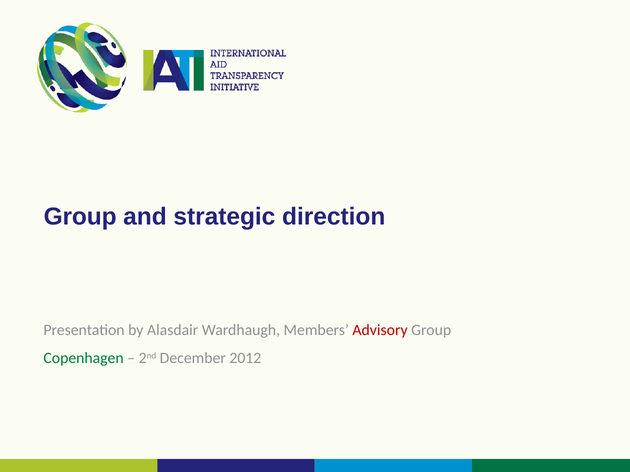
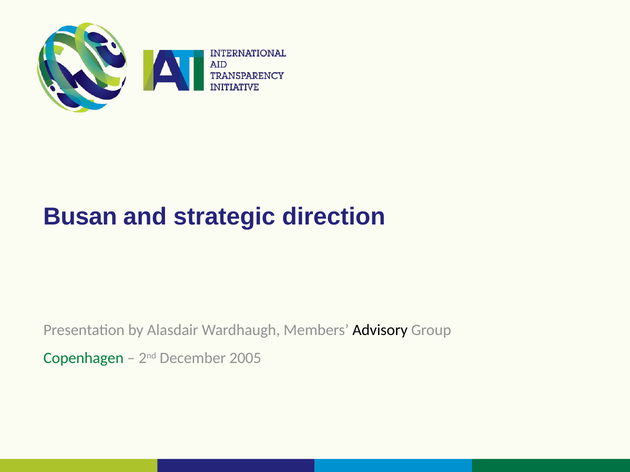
Group: Group -> Busan (80, 217)
Advisory colour: red -> black (380, 330)
2012: 2012 -> 2005 (245, 359)
